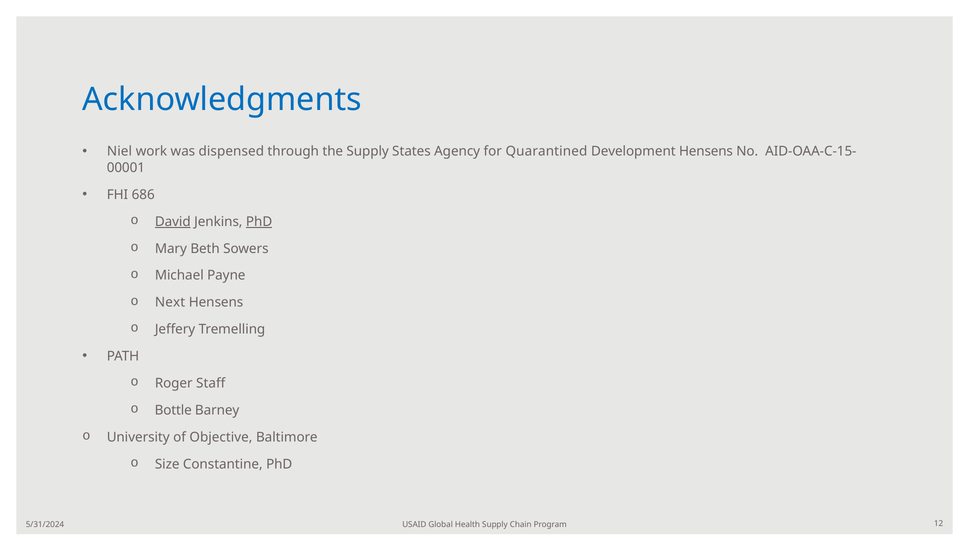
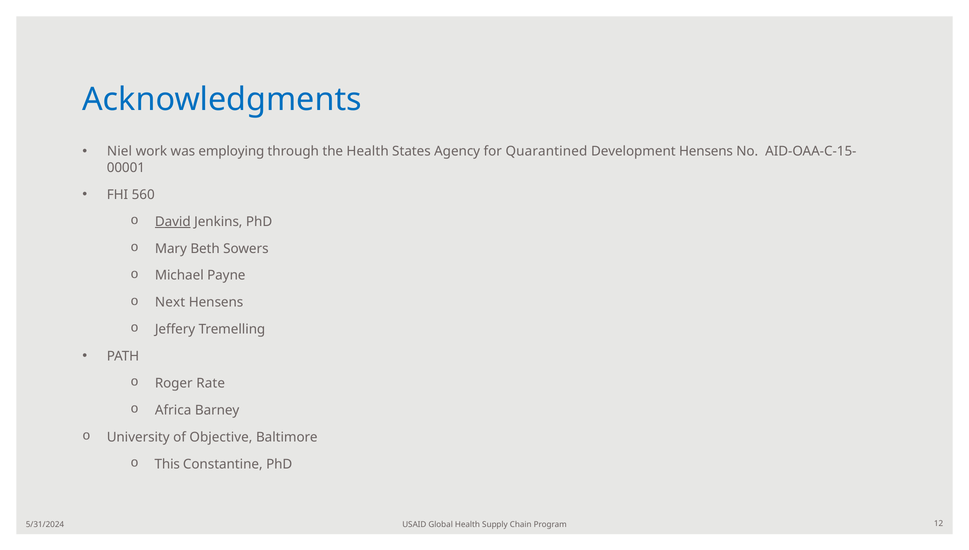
dispensed: dispensed -> employing (231, 151)
the Supply: Supply -> Health (368, 151)
686: 686 -> 560 (143, 194)
PhD underline: present -> none (259, 221)
Staff: Staff -> Rate (211, 383)
Bottle: Bottle -> Africa (173, 410)
Size: Size -> This (167, 464)
